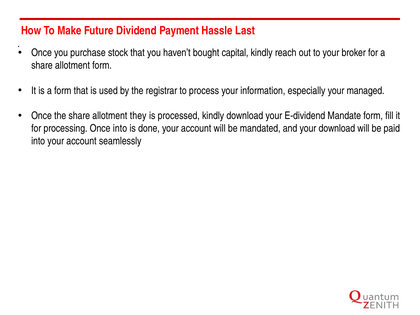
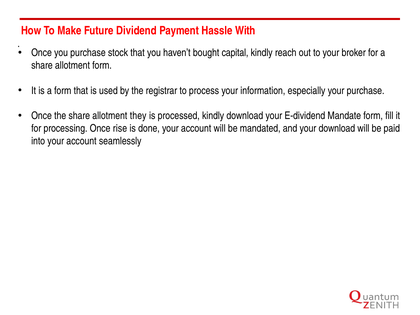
Last: Last -> With (245, 31)
your managed: managed -> purchase (366, 91)
Once into: into -> rise (120, 128)
